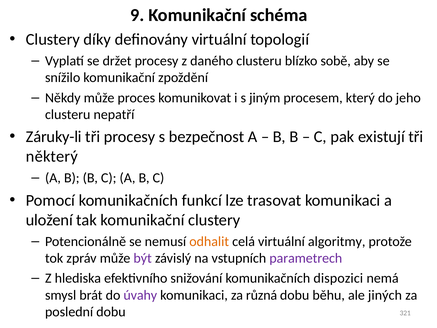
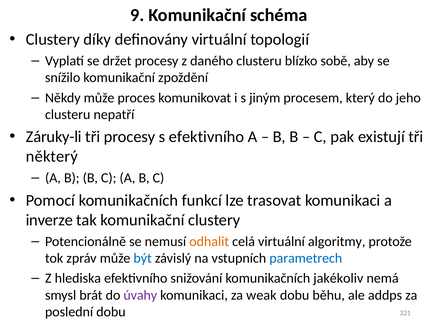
s bezpečnost: bezpečnost -> efektivního (207, 137)
uložení: uložení -> inverze (49, 220)
být colour: purple -> blue (143, 258)
parametrech colour: purple -> blue (306, 258)
dispozici: dispozici -> jakékoliv (338, 278)
různá: různá -> weak (261, 295)
jiných: jiných -> addps (385, 295)
